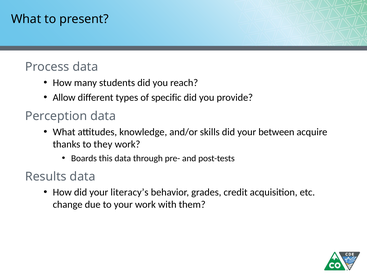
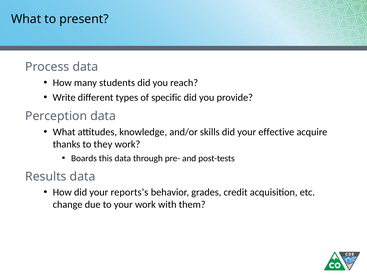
Allow: Allow -> Write (64, 98)
between: between -> effective (276, 132)
literacy’s: literacy’s -> reports’s (129, 193)
